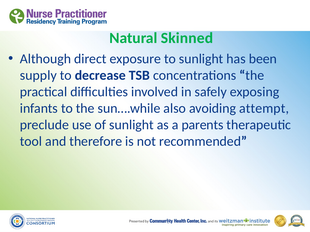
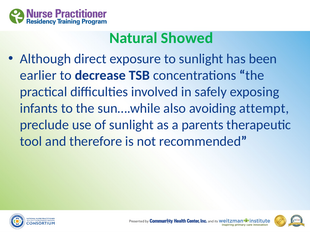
Skinned: Skinned -> Showed (187, 38)
supply: supply -> earlier (38, 75)
